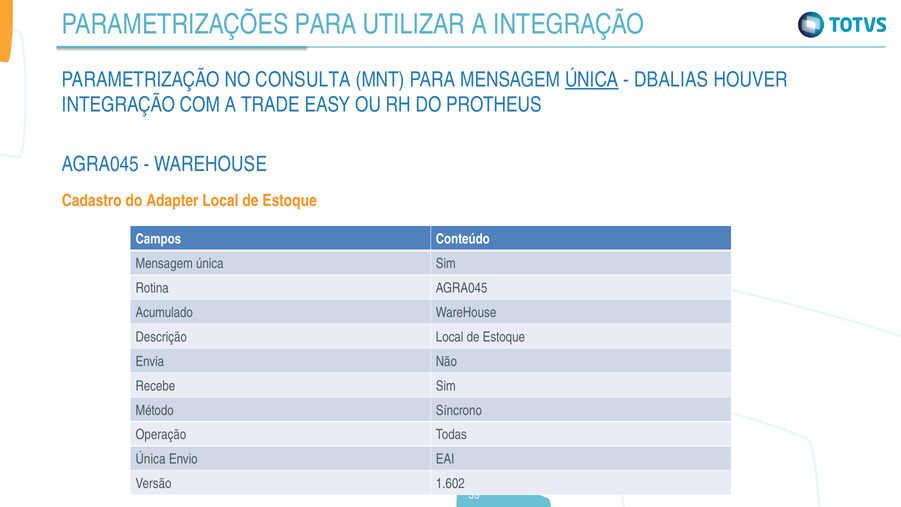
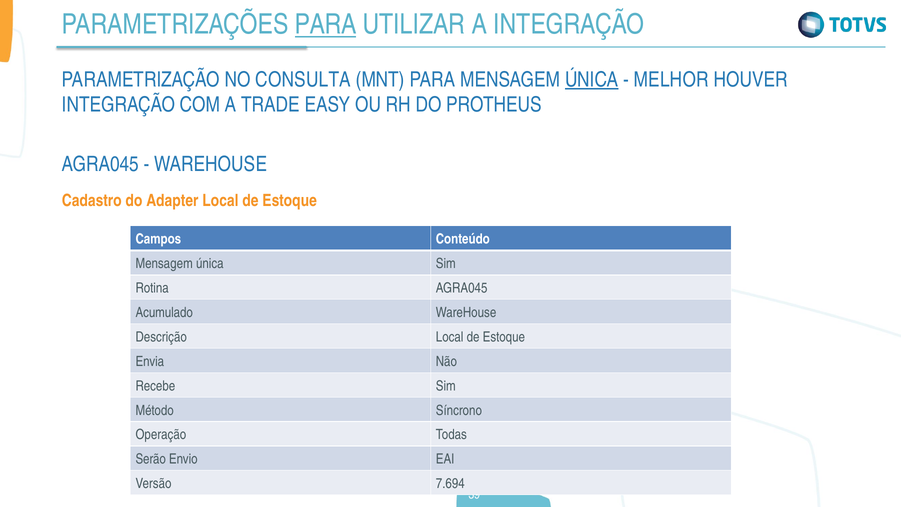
PARA underline: none -> present (326, 25)
DBALIAS: DBALIAS -> MELHOR (671, 80)
Única: Única -> Serão (151, 459)
1.602: 1.602 -> 7.694 (450, 484)
